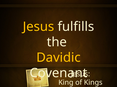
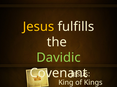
Davidic colour: yellow -> light green (58, 58)
